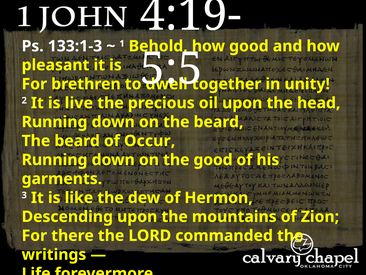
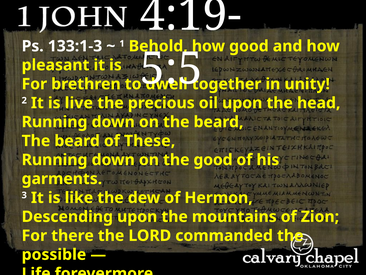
Occur: Occur -> These (150, 141)
writings: writings -> possible (54, 254)
